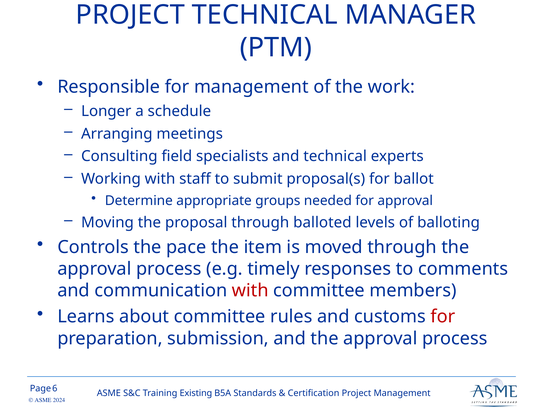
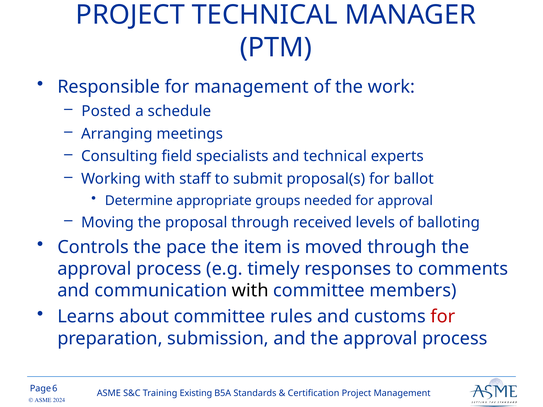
Longer: Longer -> Posted (106, 111)
balloted: balloted -> received (322, 223)
with colour: red -> black (250, 291)
